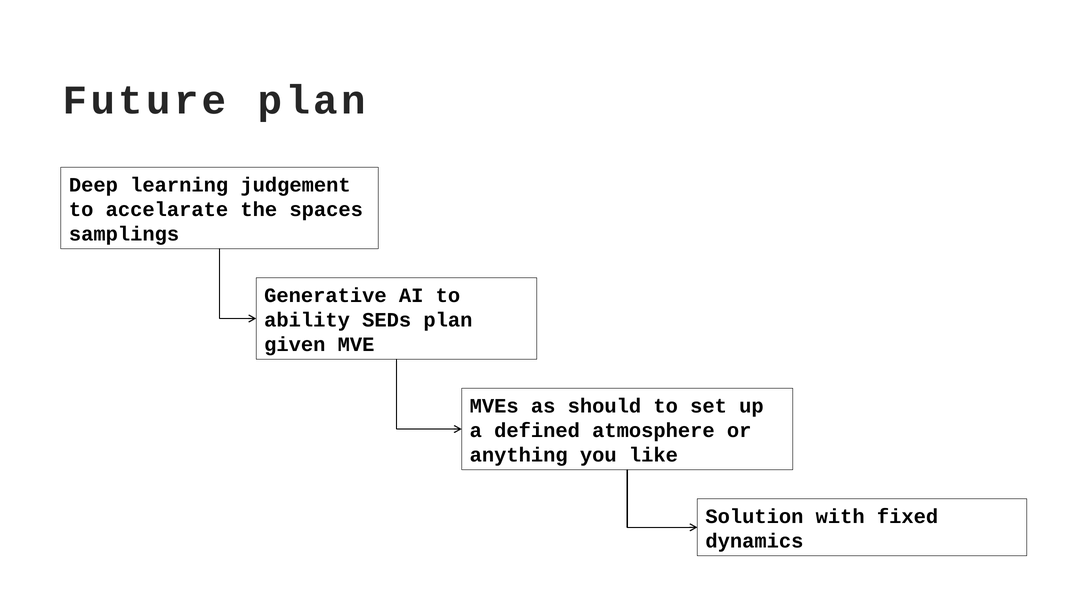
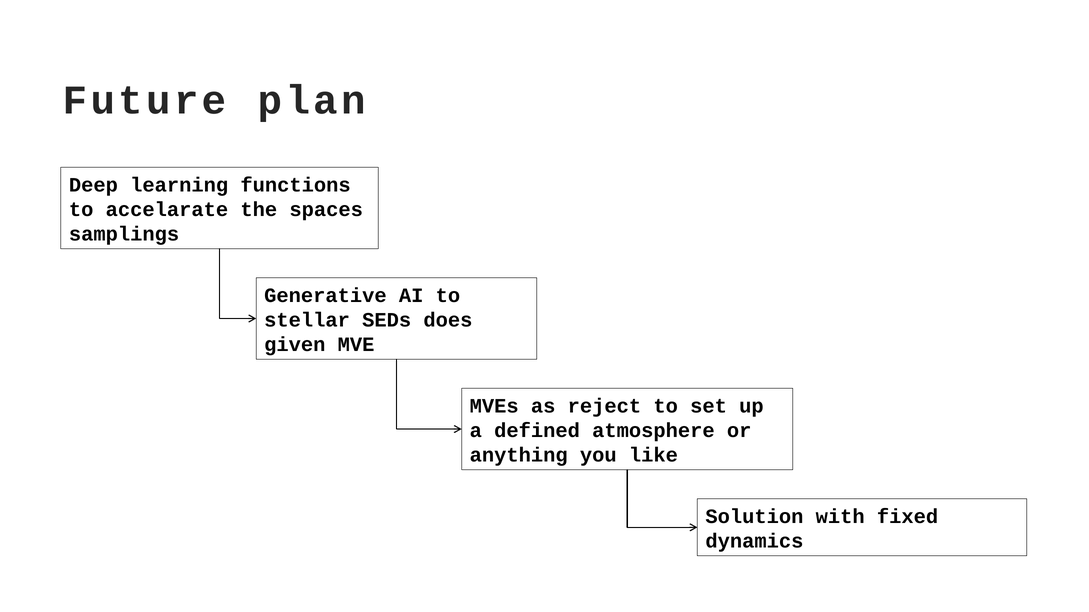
judgement: judgement -> functions (296, 185)
ability: ability -> stellar (307, 320)
SEDs plan: plan -> does (448, 320)
should: should -> reject (604, 406)
